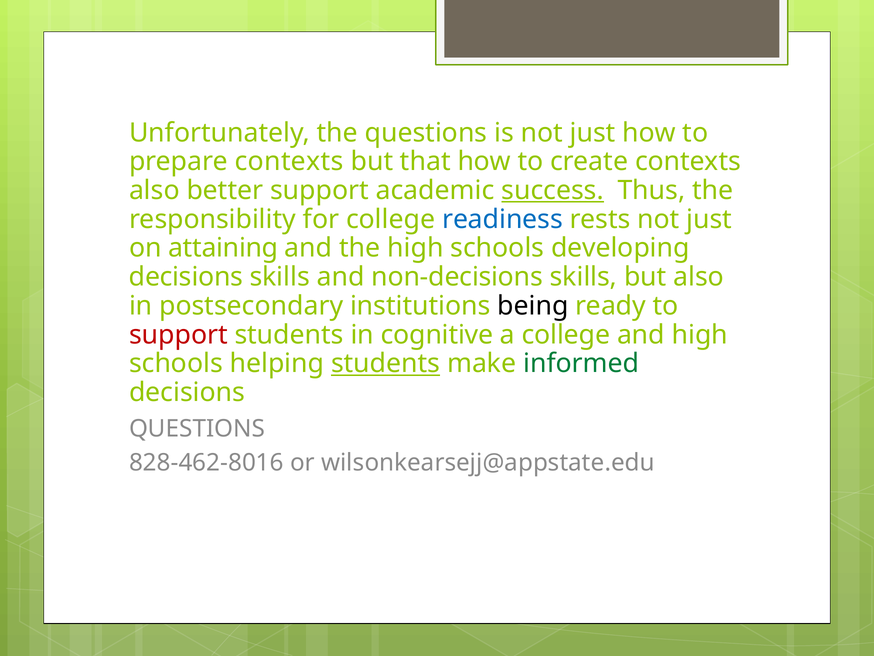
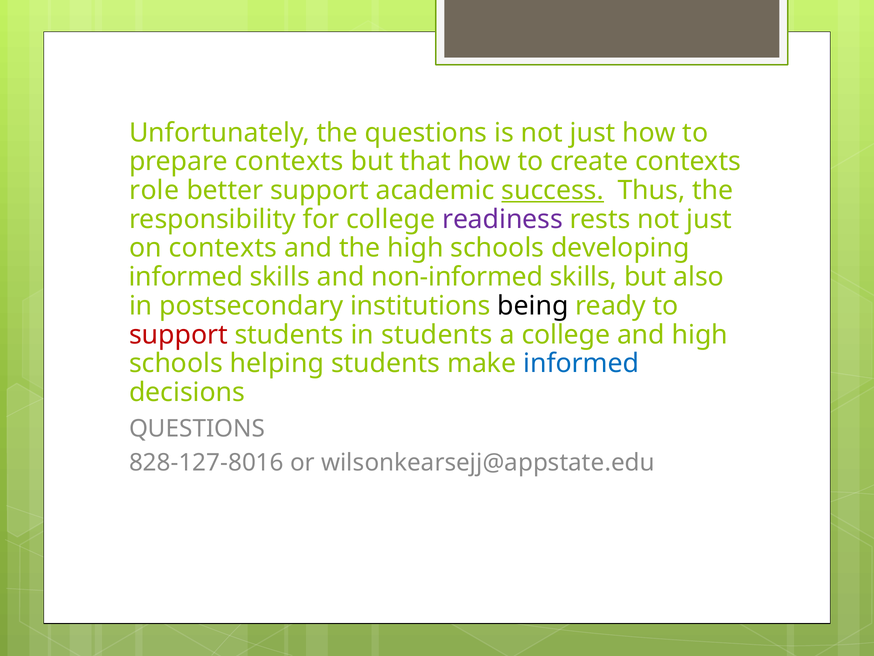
also: also -> role (154, 190)
readiness colour: blue -> purple (503, 219)
on attaining: attaining -> contexts (223, 248)
decisions: decisions -> informed (186, 277)
non-decisions: non-decisions -> non-informed (457, 277)
in cognitive: cognitive -> students (437, 334)
students underline: present -> none (386, 363)
informed colour: green -> blue (581, 363)
828-462-8016: 828-462-8016 -> 828-127-8016 (206, 462)
